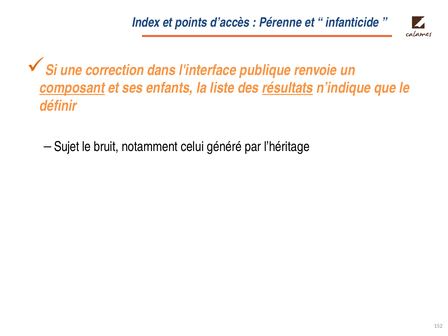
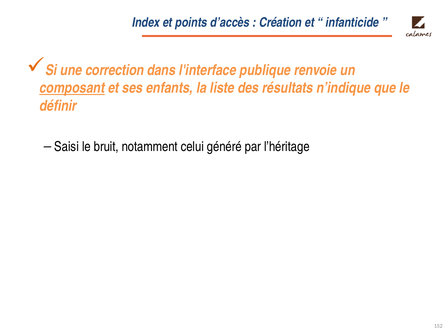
Pérenne: Pérenne -> Création (280, 23)
résultats underline: present -> none (288, 88)
Sujet: Sujet -> Saisi (67, 147)
